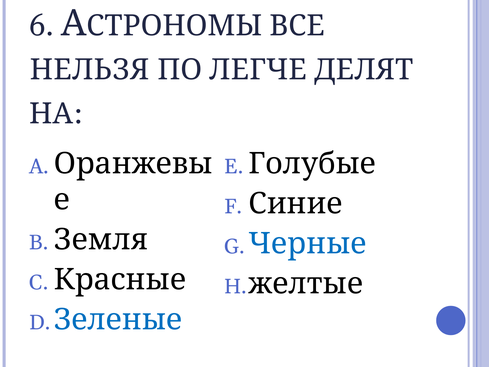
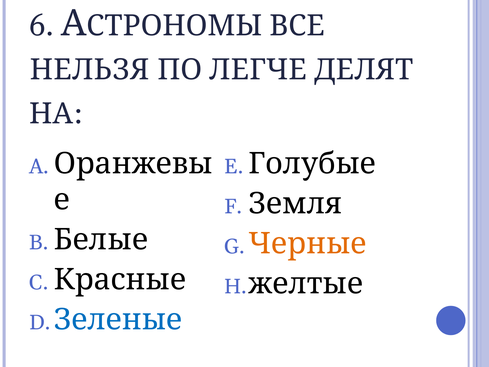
Синие: Синие -> Земля (295, 203)
Земля: Земля -> Белые (101, 239)
Черные colour: blue -> orange (308, 243)
